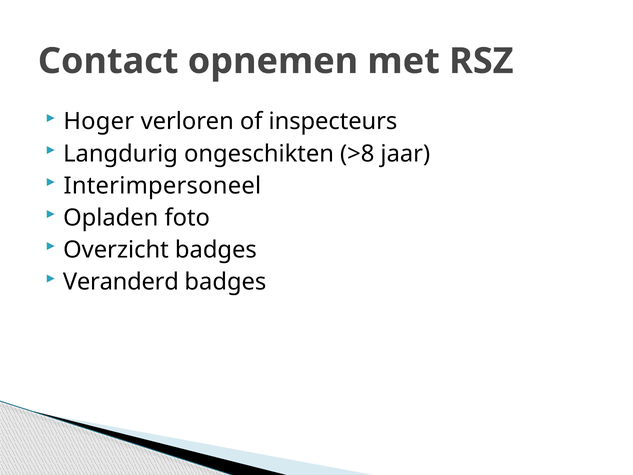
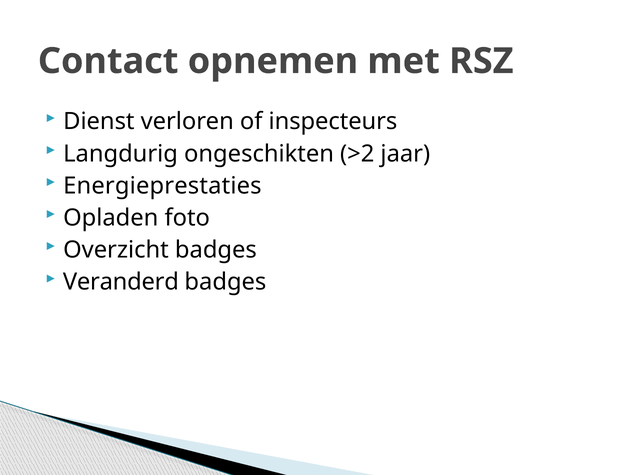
Hoger: Hoger -> Dienst (99, 122)
>8: >8 -> >2 (357, 154)
Interimpersoneel: Interimpersoneel -> Energieprestaties (162, 186)
